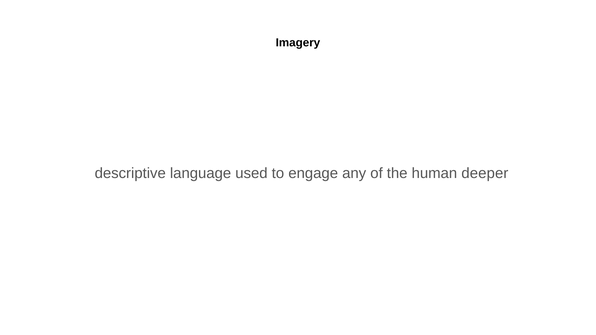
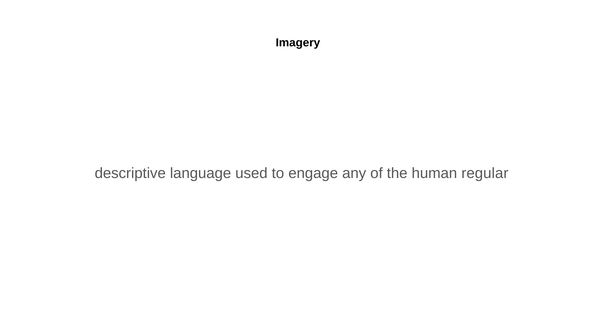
deeper: deeper -> regular (485, 173)
